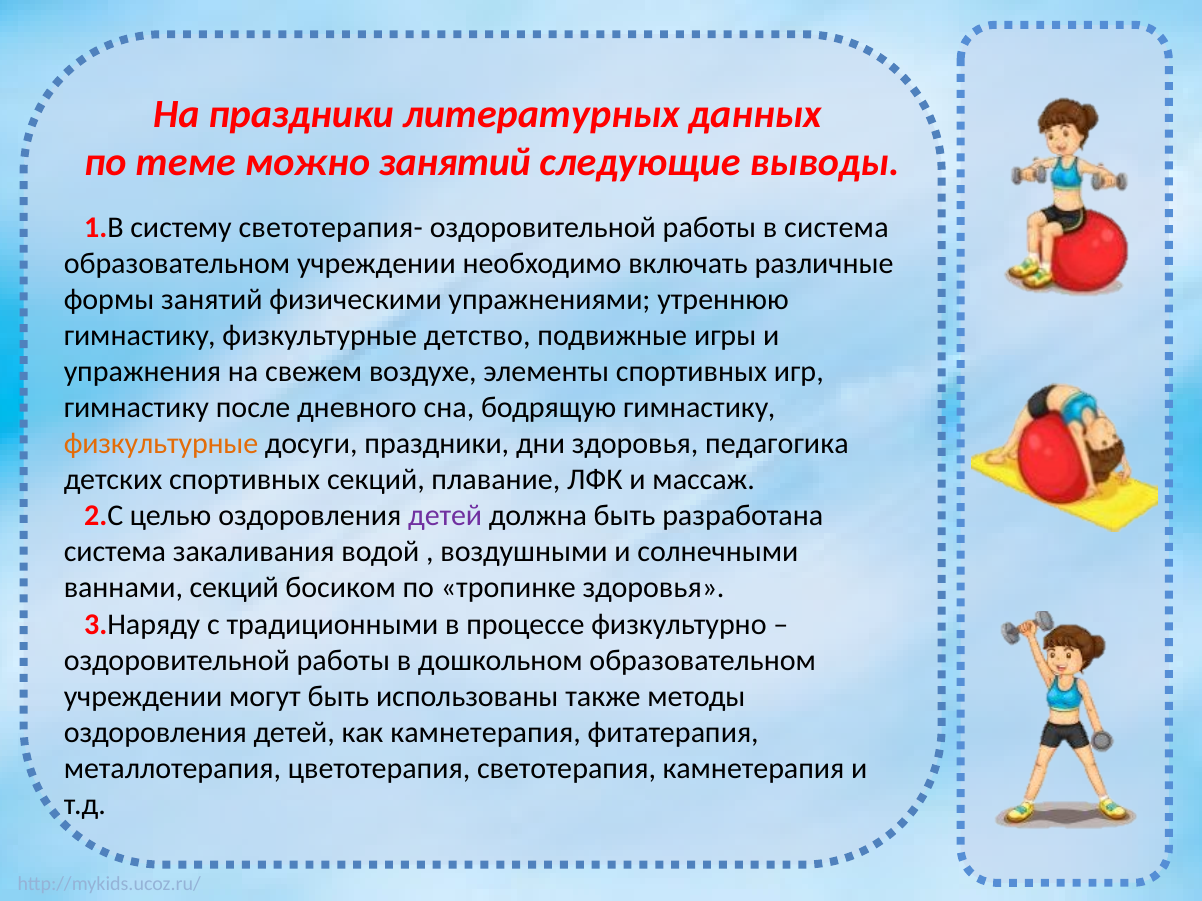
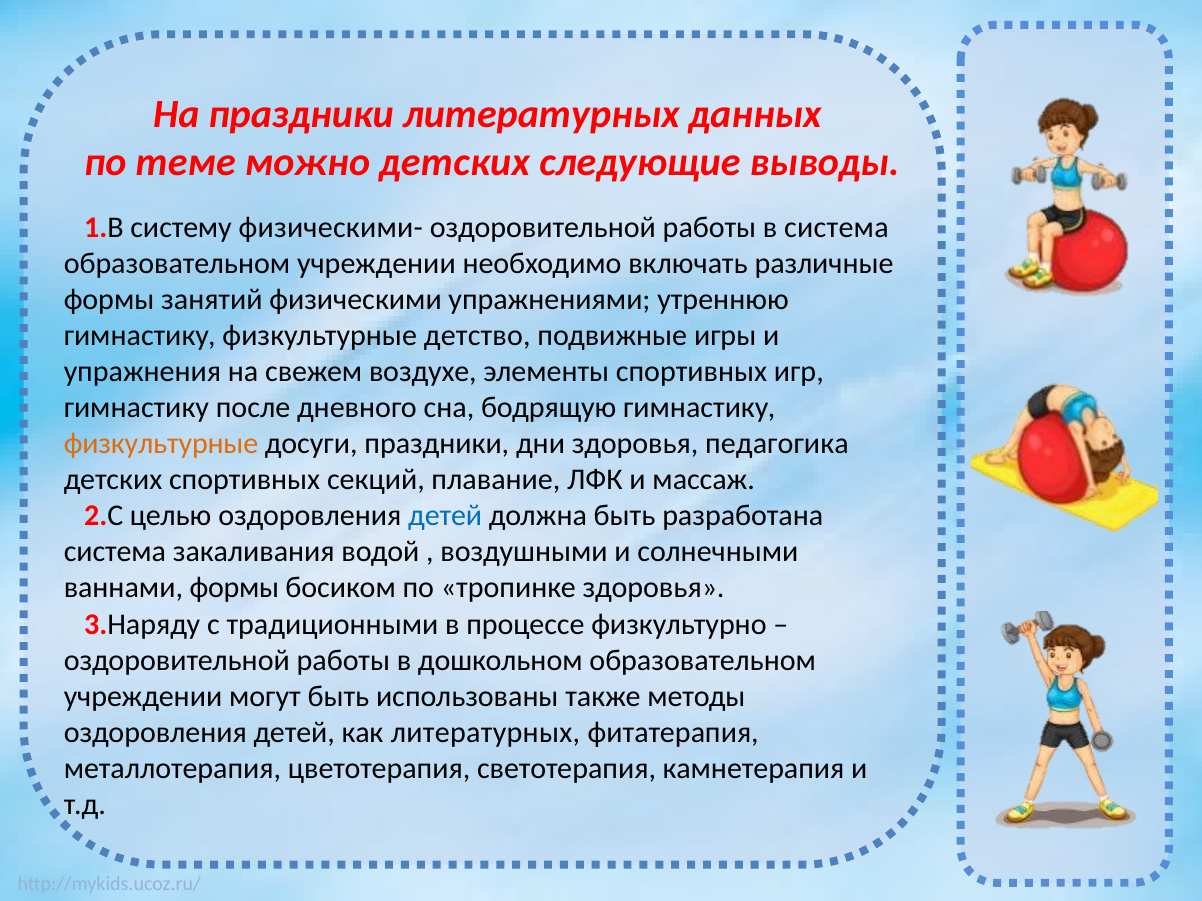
можно занятий: занятий -> детских (454, 162)
светотерапия-: светотерапия- -> физическими- (331, 228)
детей colour: purple -> blue (445, 516)
ваннами секций: секций -> формы (234, 588)
как камнетерапия: камнетерапия -> литературных (485, 733)
